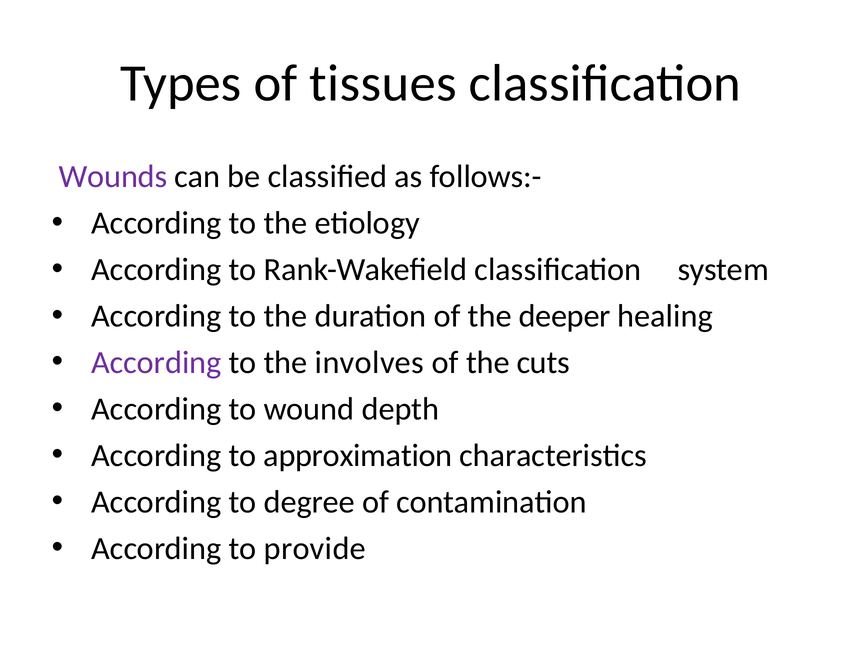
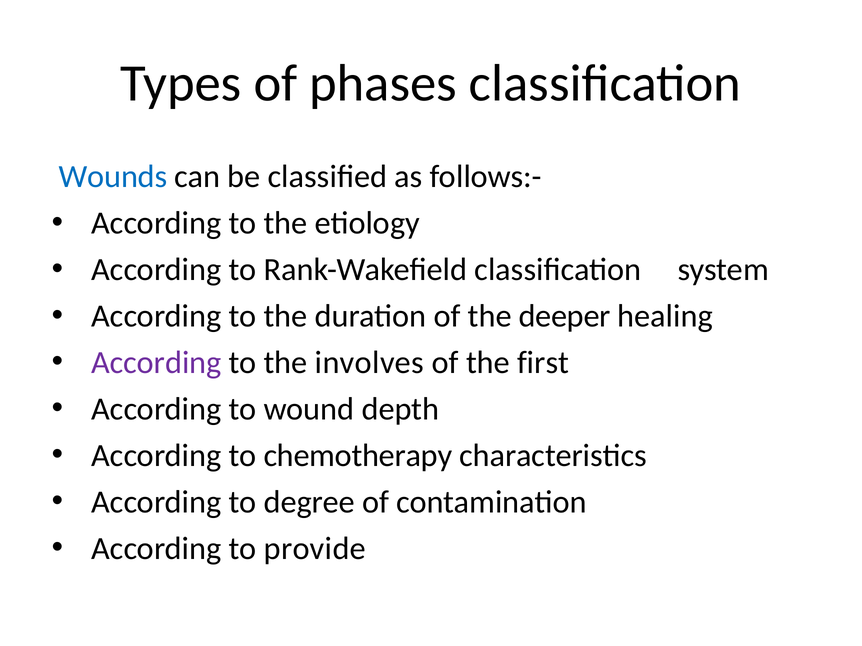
tissues: tissues -> phases (383, 83)
Wounds colour: purple -> blue (113, 177)
cuts: cuts -> first (543, 363)
approximation: approximation -> chemotherapy (358, 456)
